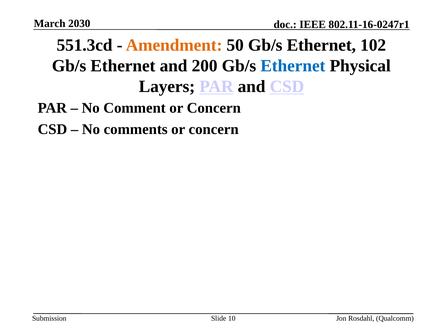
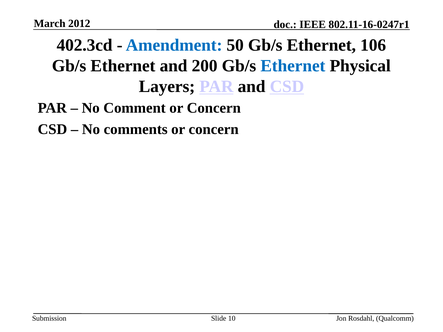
2030: 2030 -> 2012 (79, 23)
551.3cd: 551.3cd -> 402.3cd (85, 45)
Amendment colour: orange -> blue (174, 45)
102: 102 -> 106 (373, 45)
